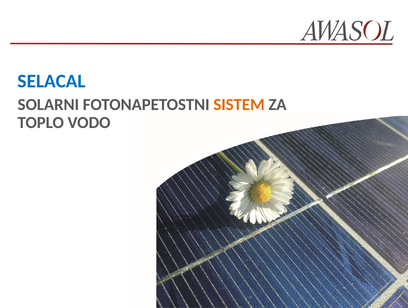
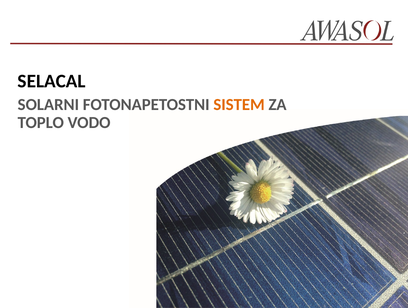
SELACAL colour: blue -> black (52, 81)
